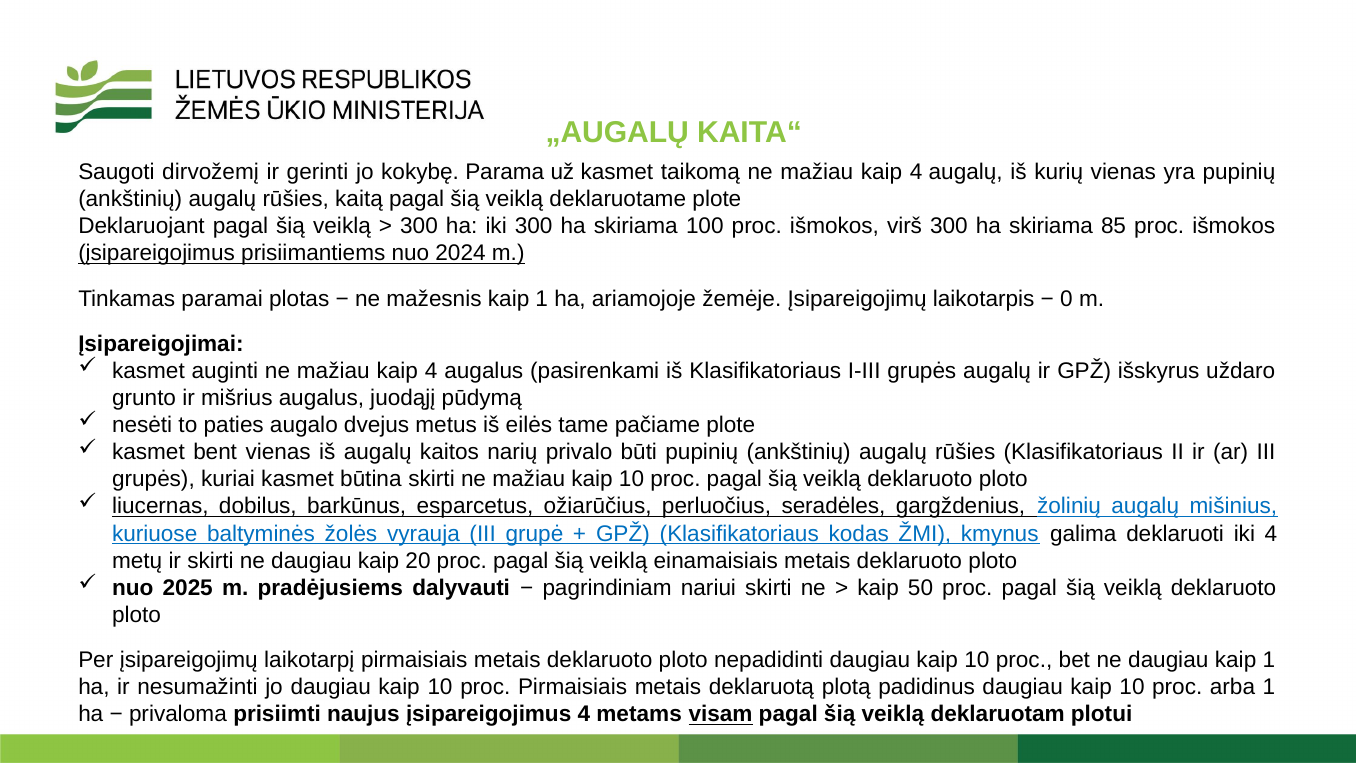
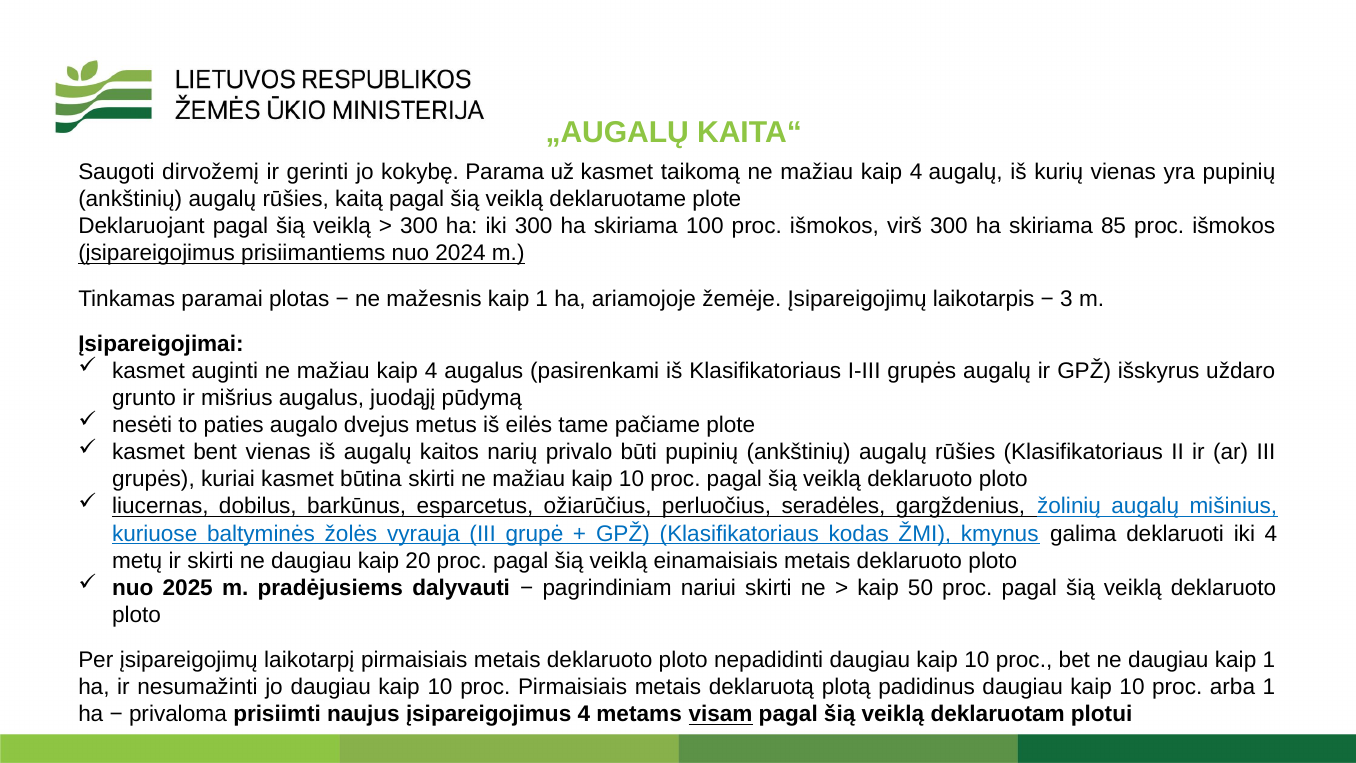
0: 0 -> 3 (1066, 299)
